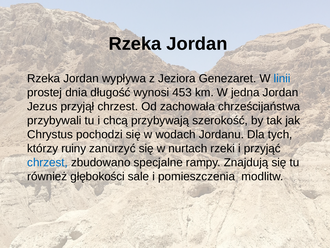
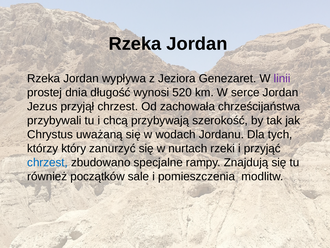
linii colour: blue -> purple (282, 78)
453: 453 -> 520 (182, 92)
jedna: jedna -> serce (245, 92)
pochodzi: pochodzi -> uważaną (99, 134)
ruiny: ruiny -> który (74, 148)
głębokości: głębokości -> początków (98, 176)
